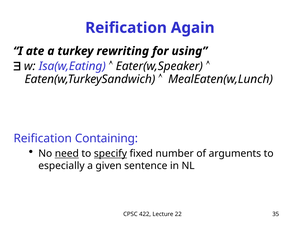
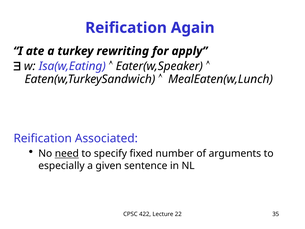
using: using -> apply (190, 51)
Containing: Containing -> Associated (106, 138)
specify underline: present -> none (110, 153)
